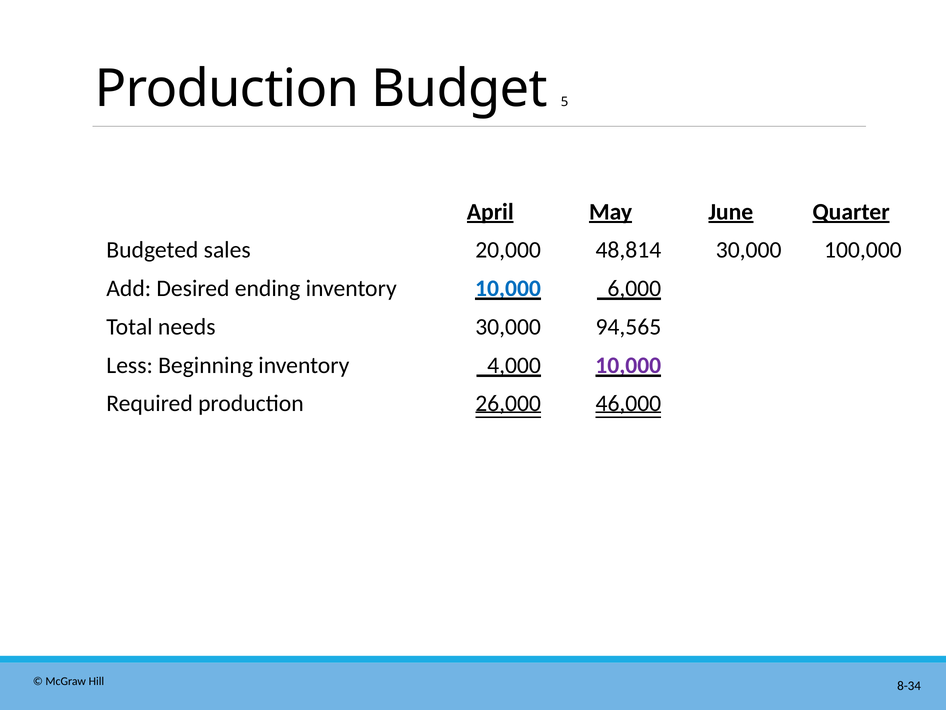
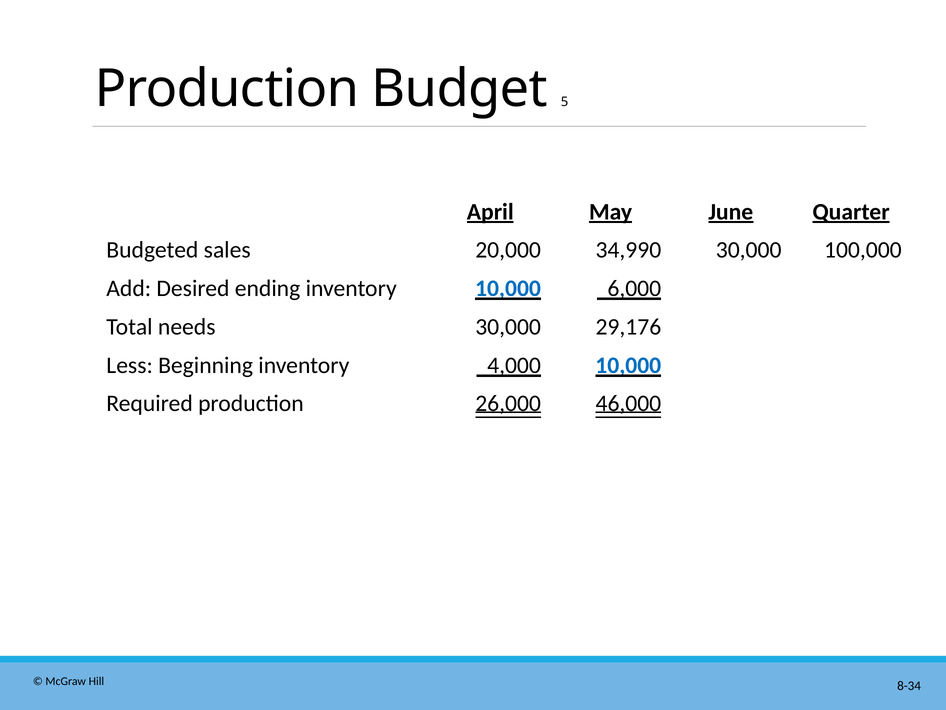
48,814: 48,814 -> 34,990 (628, 250)
94,565: 94,565 -> 29,176 (628, 327)
10,000 colour: purple -> blue (628, 365)
